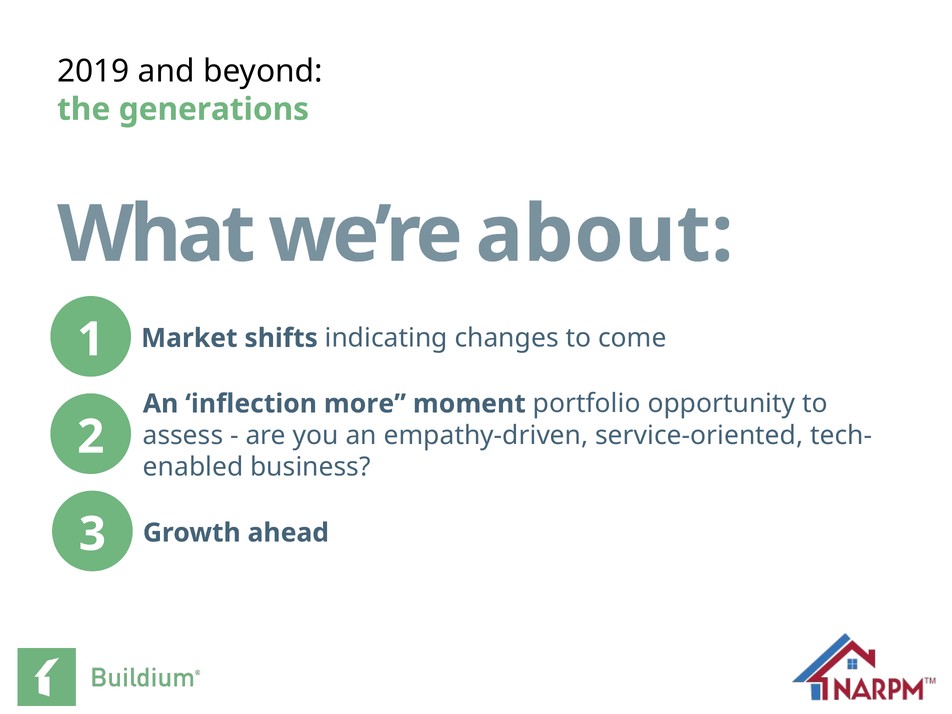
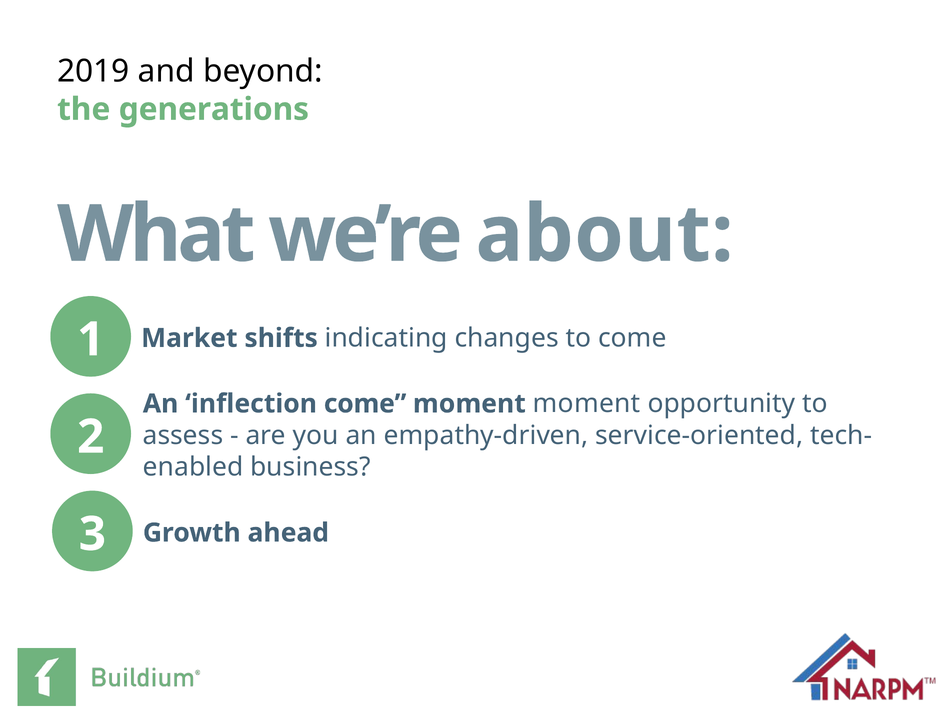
inflection more: more -> come (365, 404)
moment portfolio: portfolio -> moment (587, 404)
